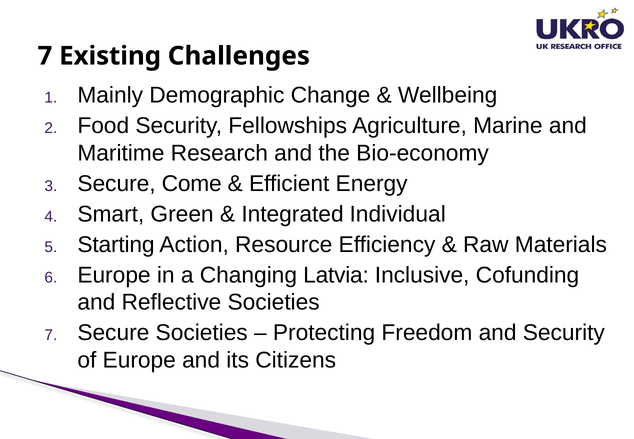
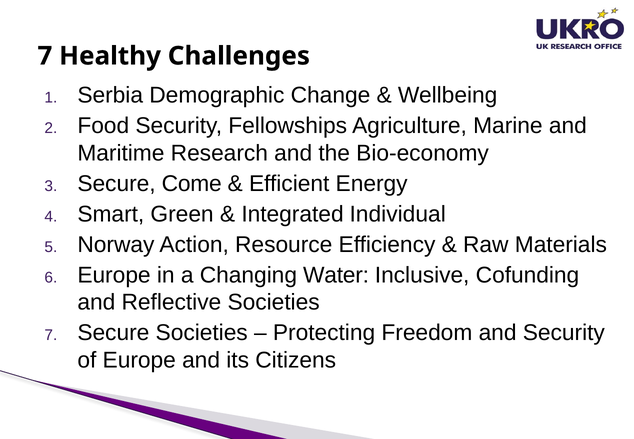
Existing: Existing -> Healthy (110, 56)
Mainly: Mainly -> Serbia (110, 95)
Starting: Starting -> Norway (116, 245)
Latvia: Latvia -> Water (336, 275)
